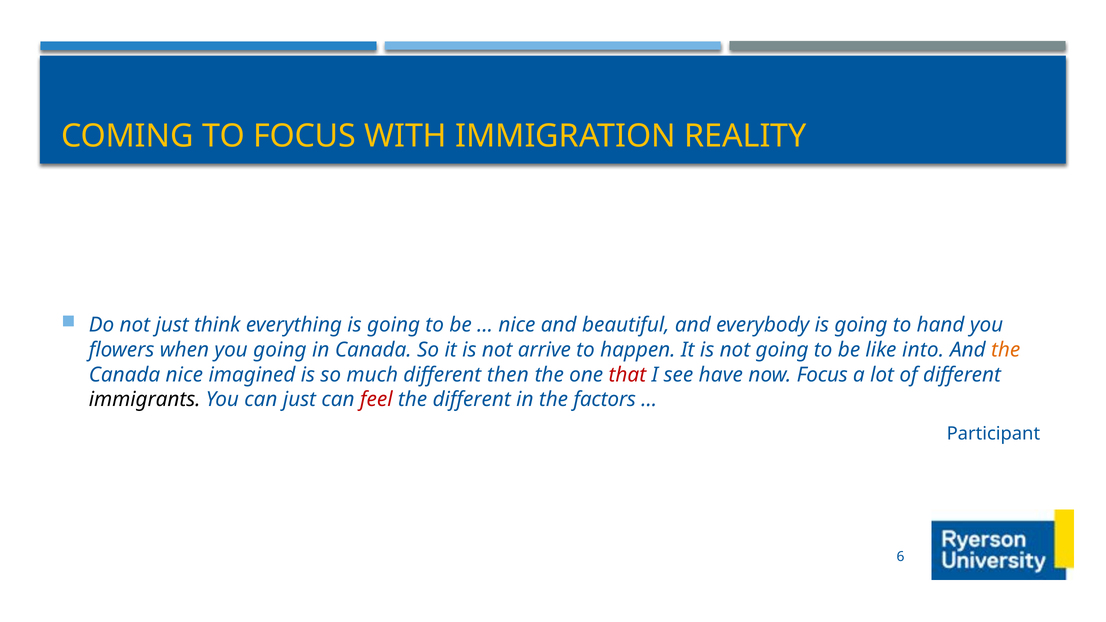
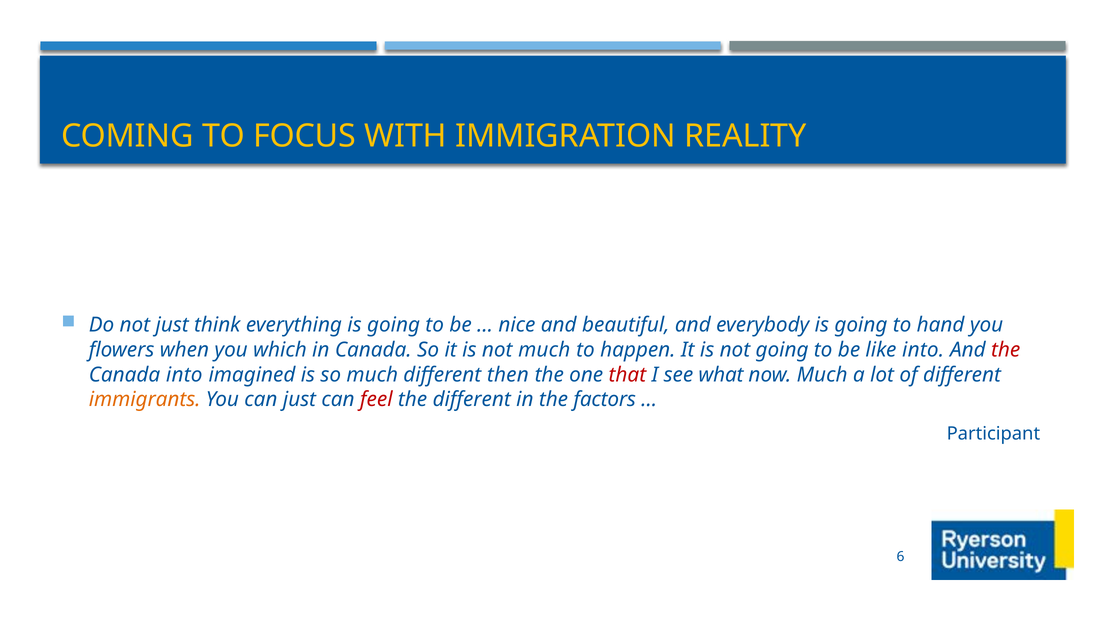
you going: going -> which (280, 350)
not arrive: arrive -> much (544, 350)
the colour: orange -> red (1006, 350)
Canada nice: nice -> into (184, 375)
have: have -> what (721, 375)
now Focus: Focus -> Much (822, 375)
immigrants colour: black -> orange (145, 400)
